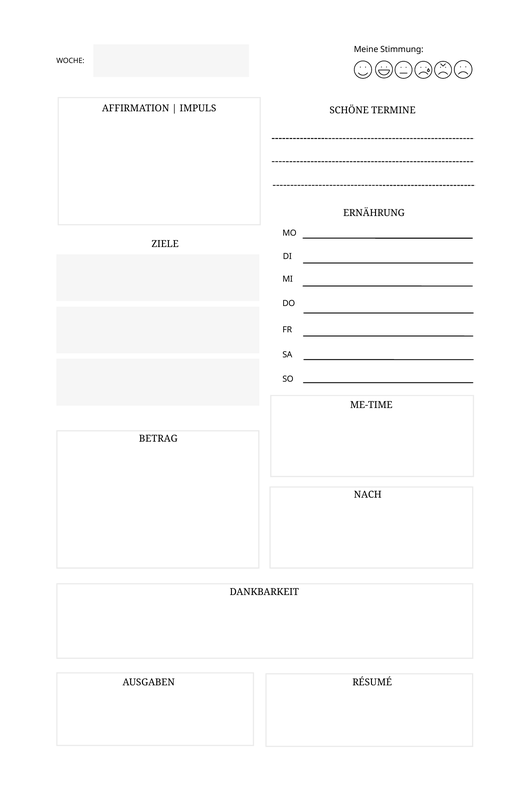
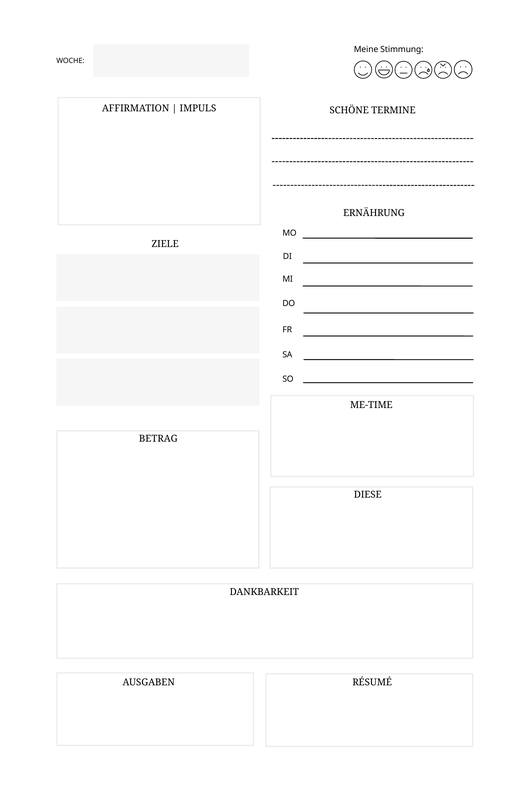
NACH: NACH -> DIESE (368, 494)
